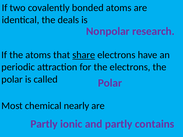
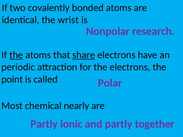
deals: deals -> wrist (68, 20)
the underline: none -> present (16, 55)
polar: polar -> point (12, 79)
contains: contains -> together (155, 124)
